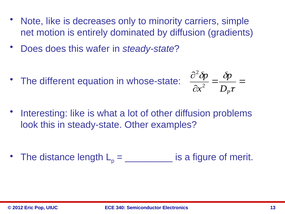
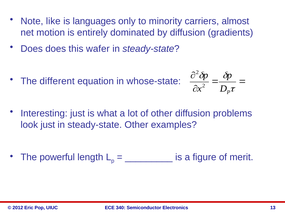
decreases: decreases -> languages (94, 21)
simple: simple -> almost (235, 21)
Interesting like: like -> just (78, 113)
look this: this -> just (48, 125)
distance: distance -> powerful (57, 157)
